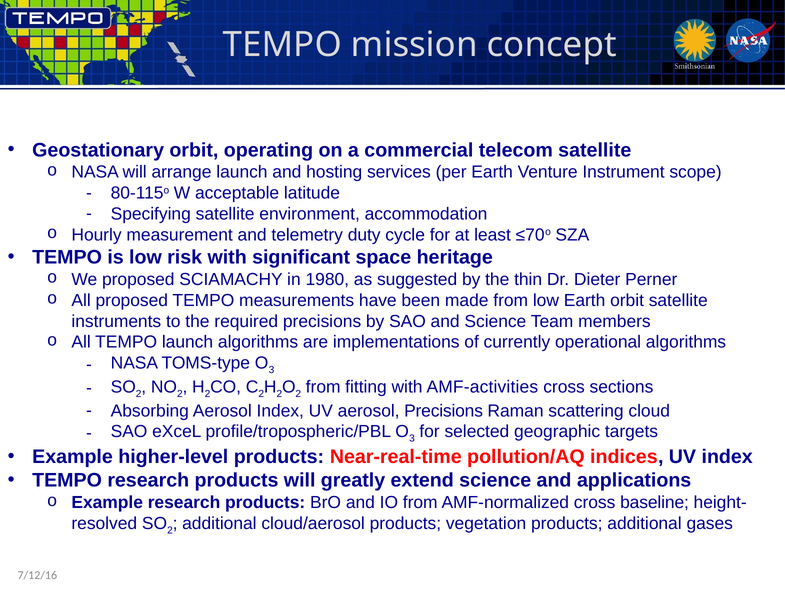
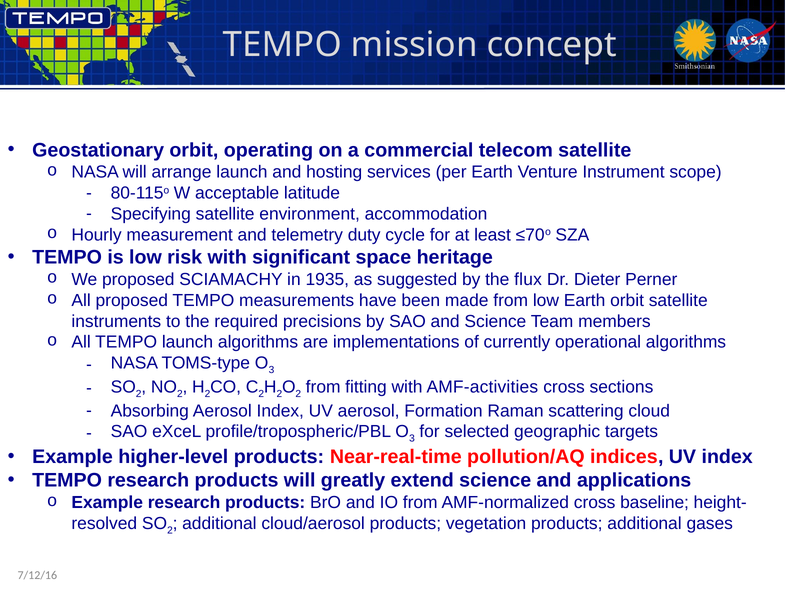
1980: 1980 -> 1935 (327, 279)
thin: thin -> flux (528, 279)
aerosol Precisions: Precisions -> Formation (443, 411)
